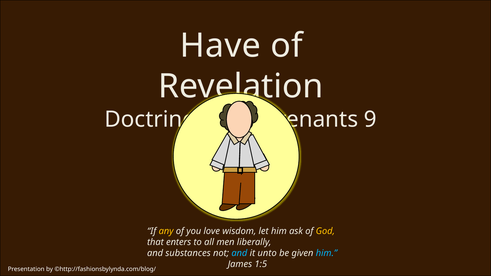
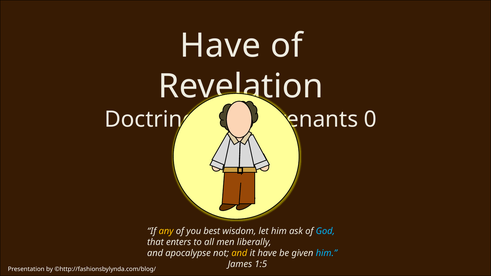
9: 9 -> 0 (370, 119)
love: love -> best (212, 231)
God colour: yellow -> light blue (325, 231)
substances: substances -> apocalypse (188, 253)
and colour: light blue -> yellow (239, 253)
it unto: unto -> have (267, 253)
